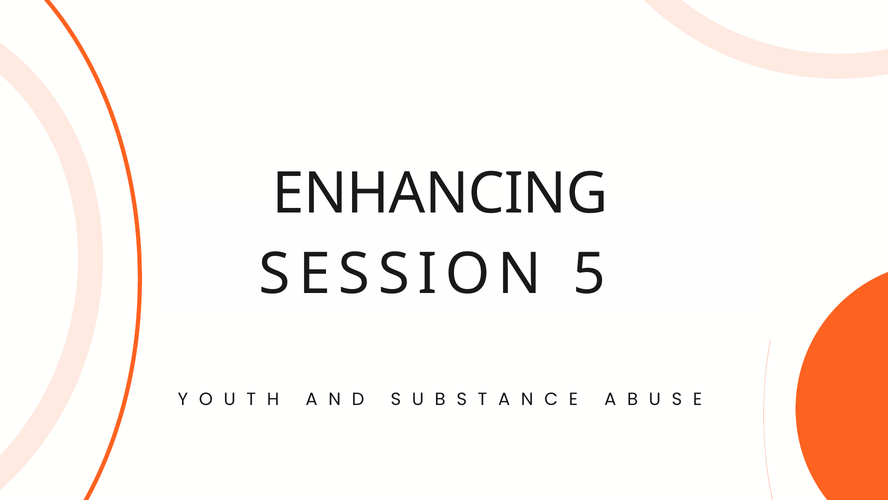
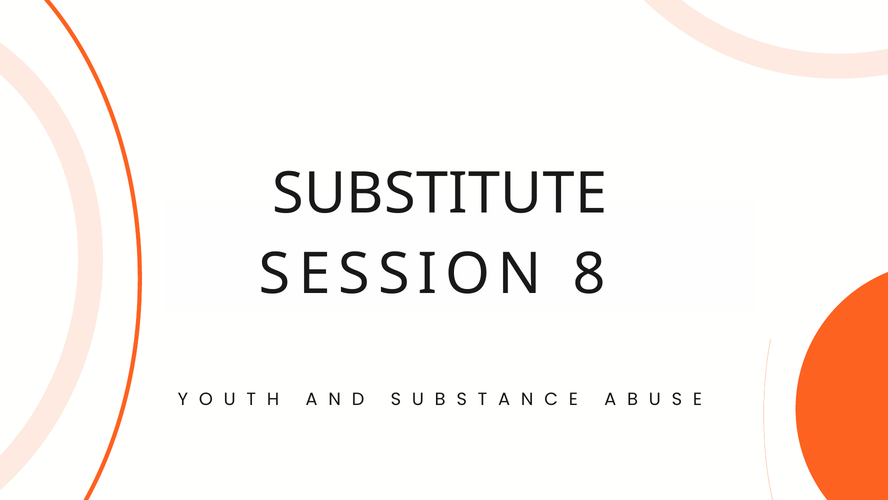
ENHANCING: ENHANCING -> SUBSTITUTE (440, 193)
5: 5 -> 8 (589, 274)
